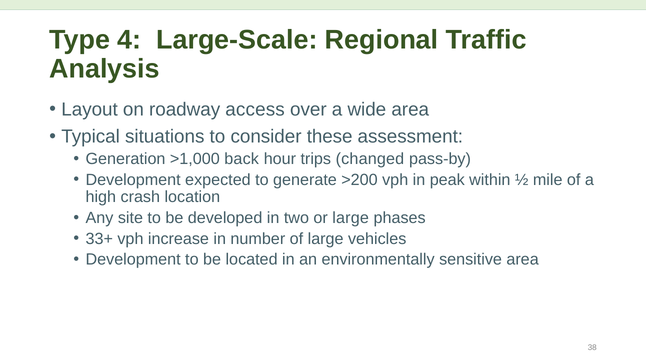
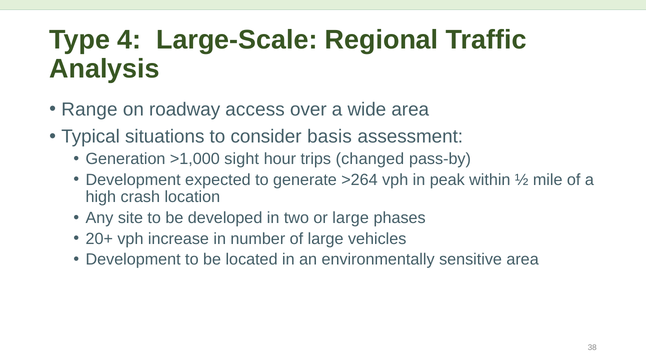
Layout: Layout -> Range (89, 109)
these: these -> basis (329, 136)
back: back -> sight (242, 159)
>200: >200 -> >264 (360, 179)
33+: 33+ -> 20+ (99, 238)
